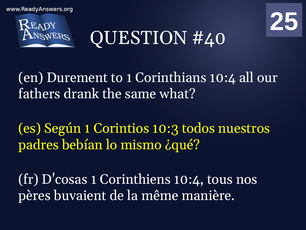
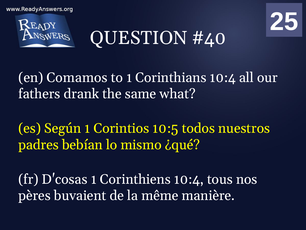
Durement: Durement -> Comamos (77, 77)
10:3: 10:3 -> 10:5 (165, 128)
